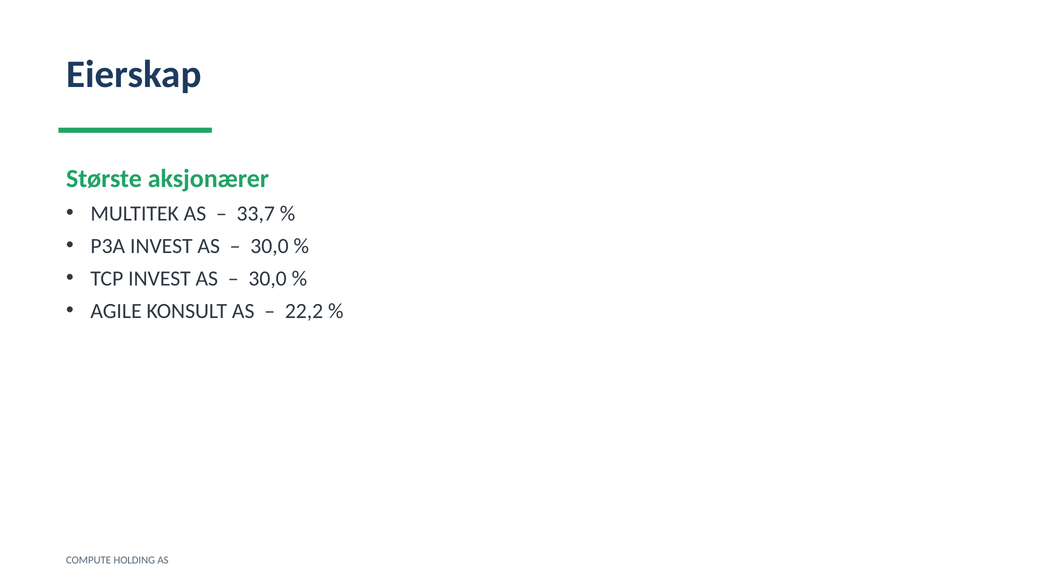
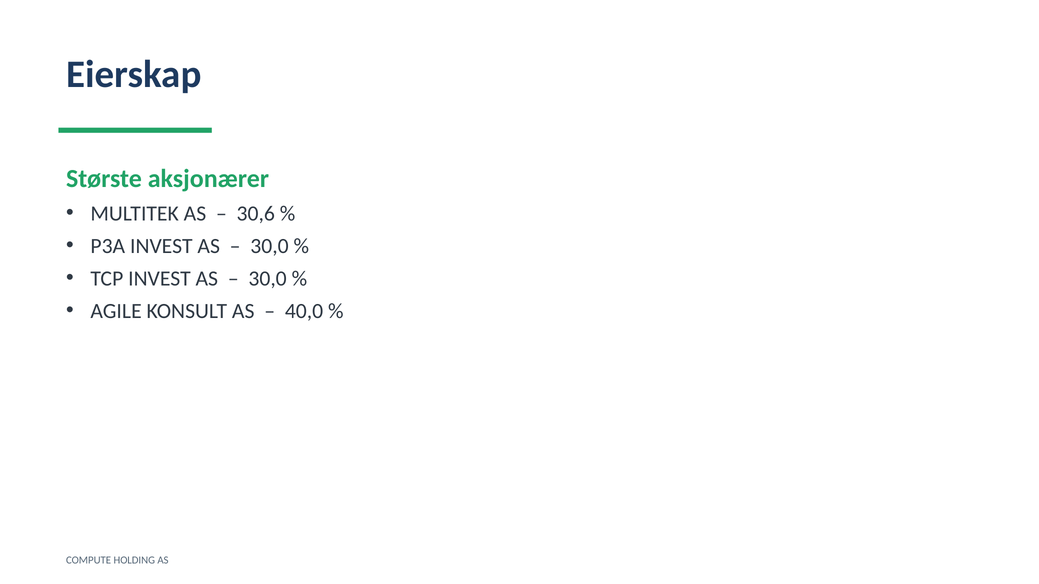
33,7: 33,7 -> 30,6 (256, 214)
22,2: 22,2 -> 40,0 (304, 311)
